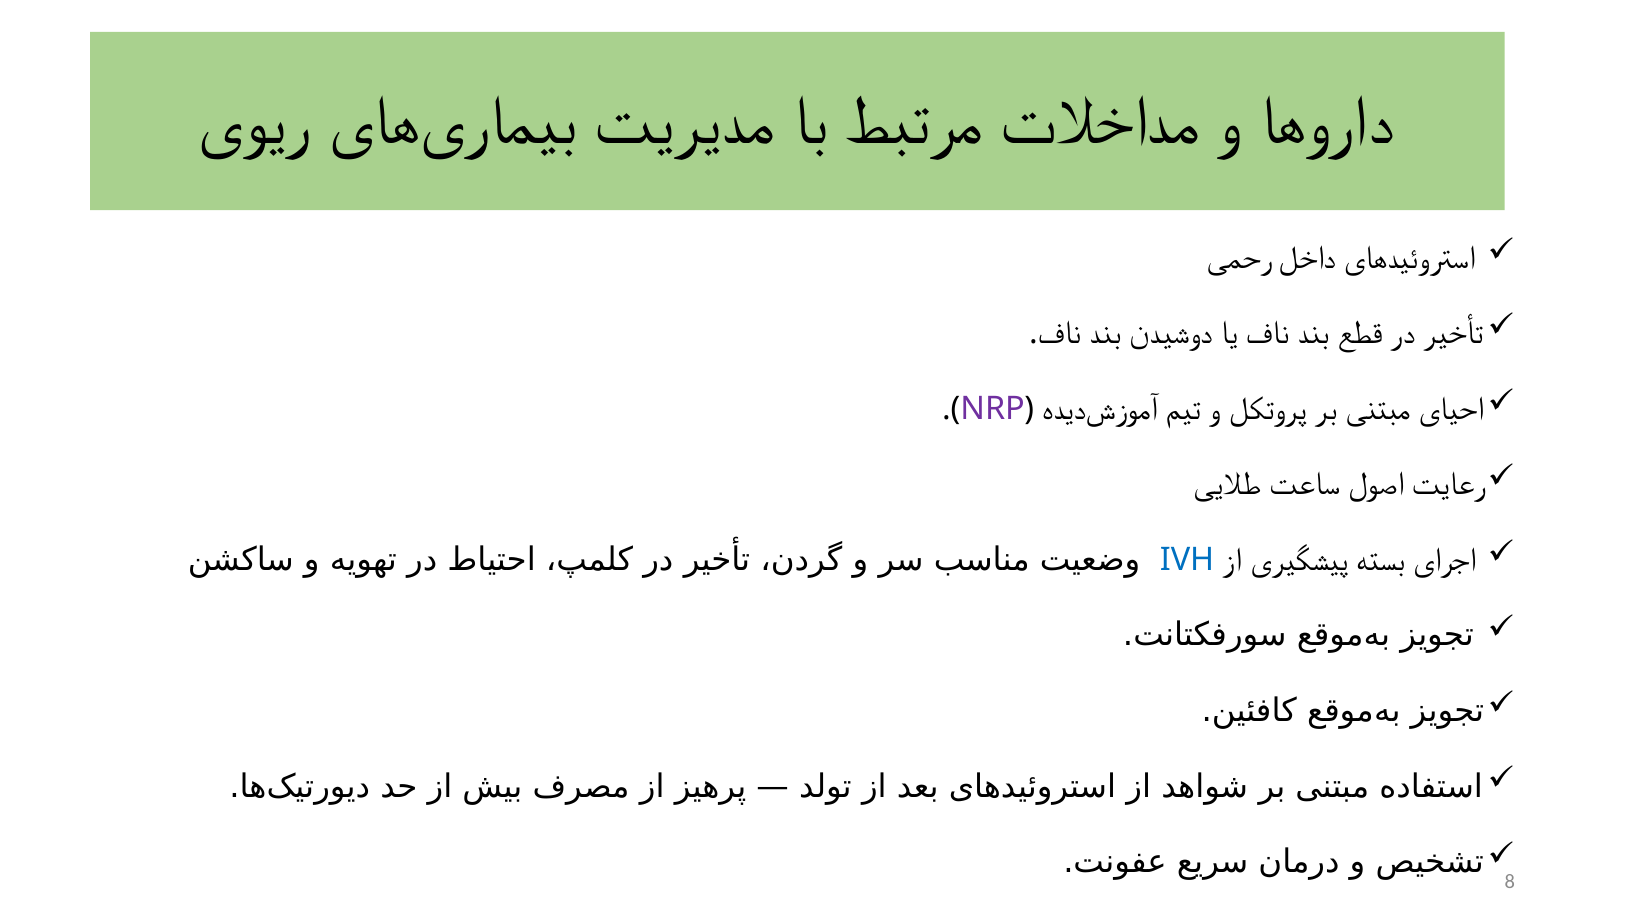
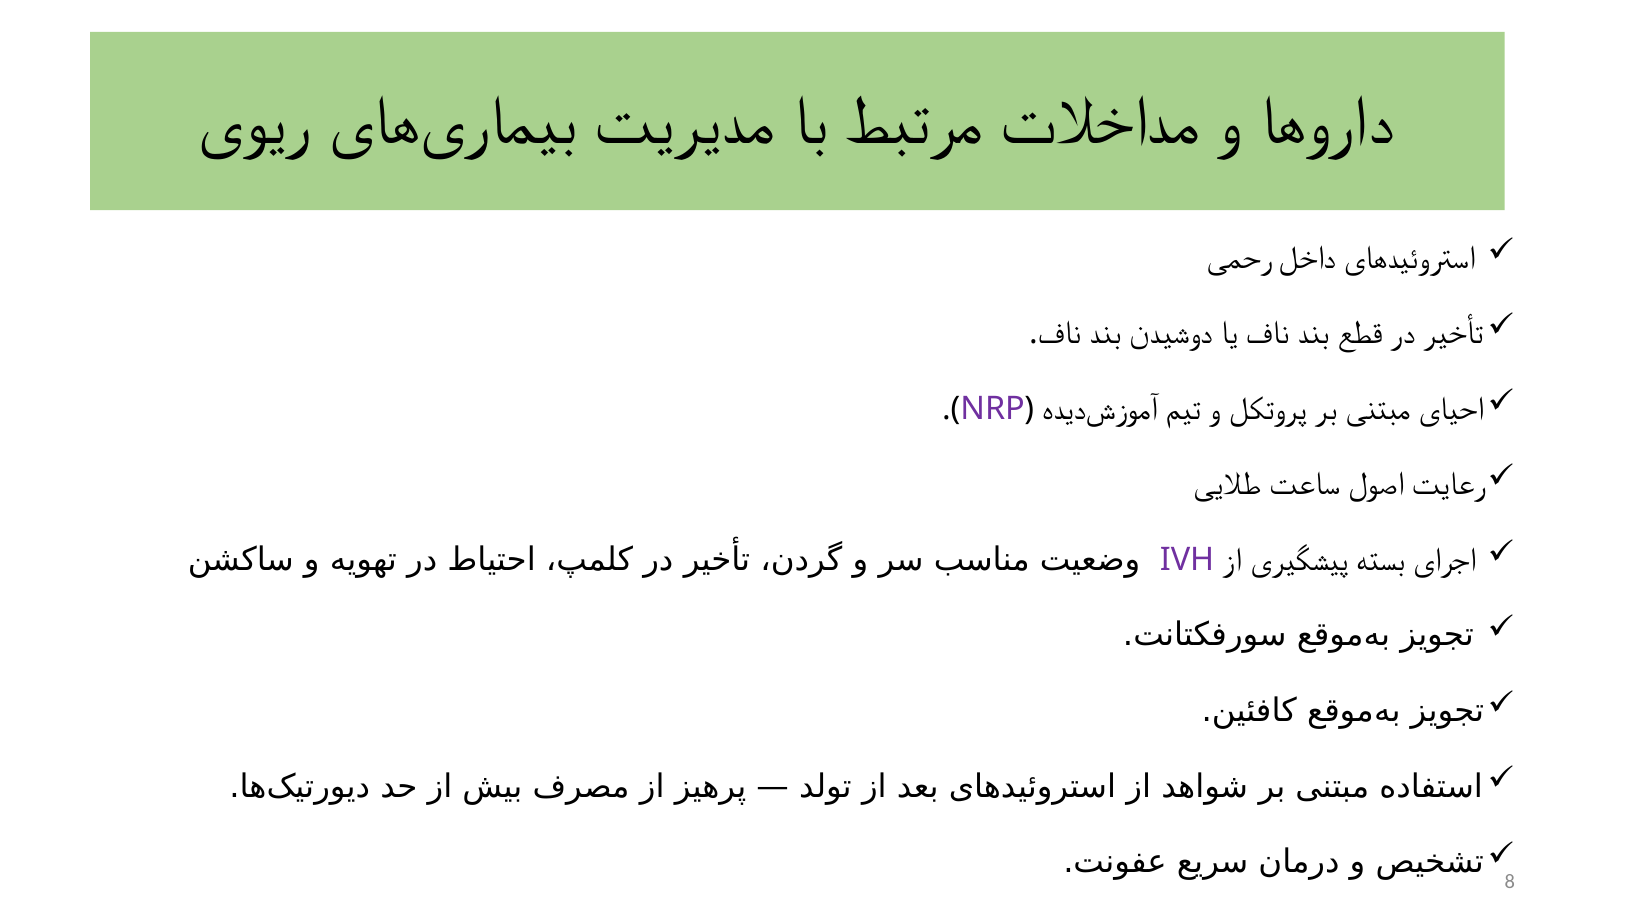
IVH colour: blue -> purple (1187, 559)
